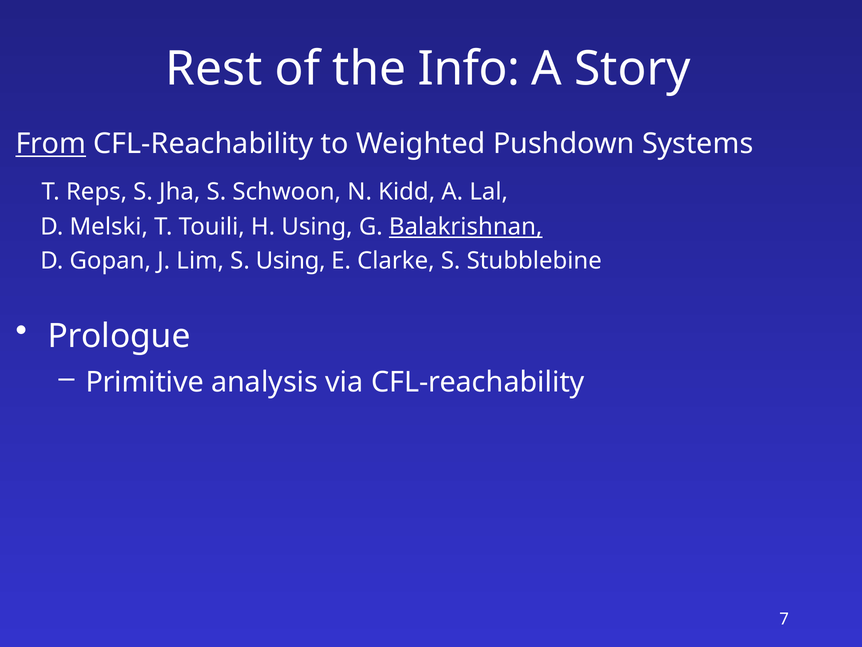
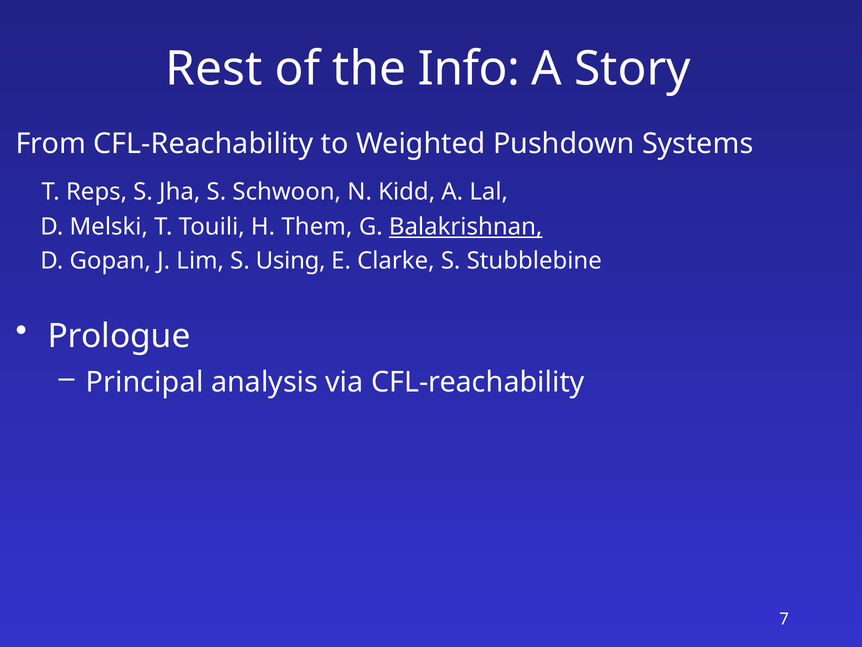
From underline: present -> none (51, 144)
H Using: Using -> Them (317, 227)
Primitive: Primitive -> Principal (144, 382)
